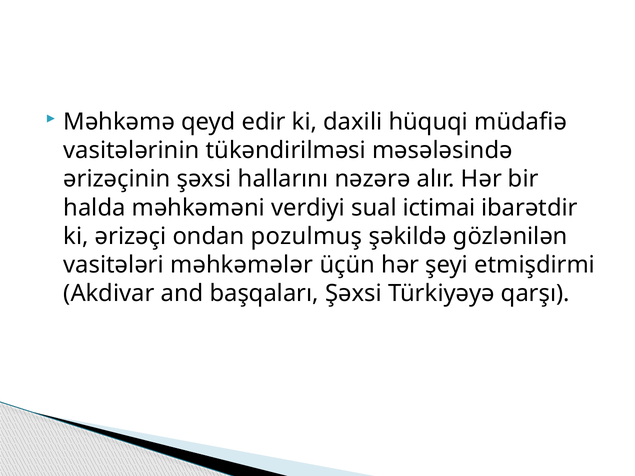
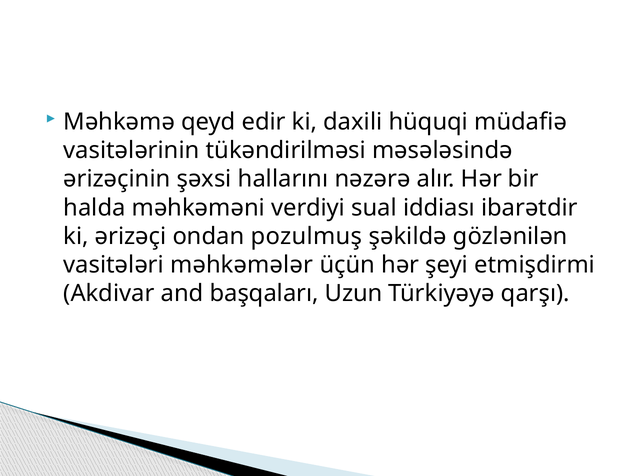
ictimai: ictimai -> iddiası (439, 208)
başqaları Şəxsi: Şəxsi -> Uzun (354, 294)
